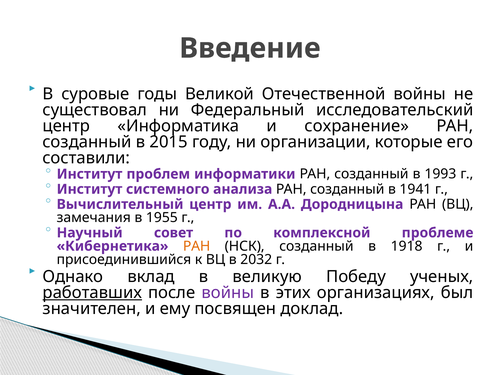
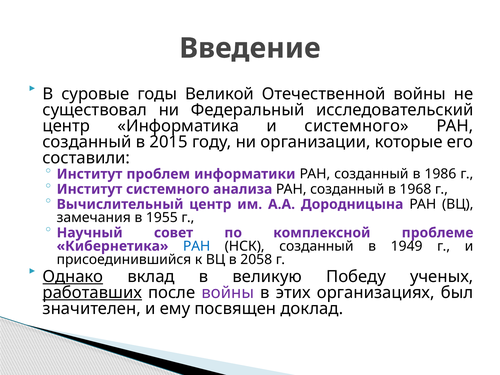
и сохранение: сохранение -> системного (357, 126)
1993: 1993 -> 1986 (440, 174)
1941: 1941 -> 1968 (415, 189)
РАН colour: orange -> blue (197, 246)
1918: 1918 -> 1949 (407, 246)
2032: 2032 -> 2058 (256, 259)
Однако underline: none -> present (73, 277)
